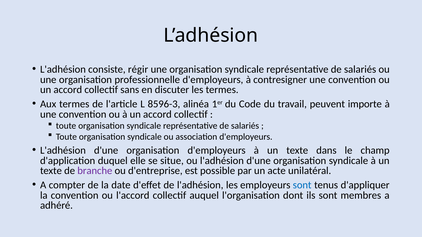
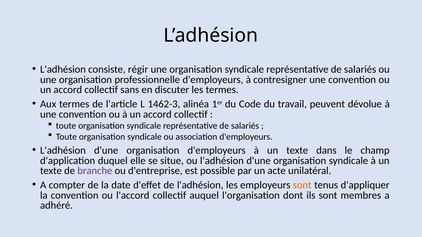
8596-3: 8596-3 -> 1462-3 (164, 104)
importe: importe -> dévolue (365, 104)
sont colour: blue -> orange (302, 185)
